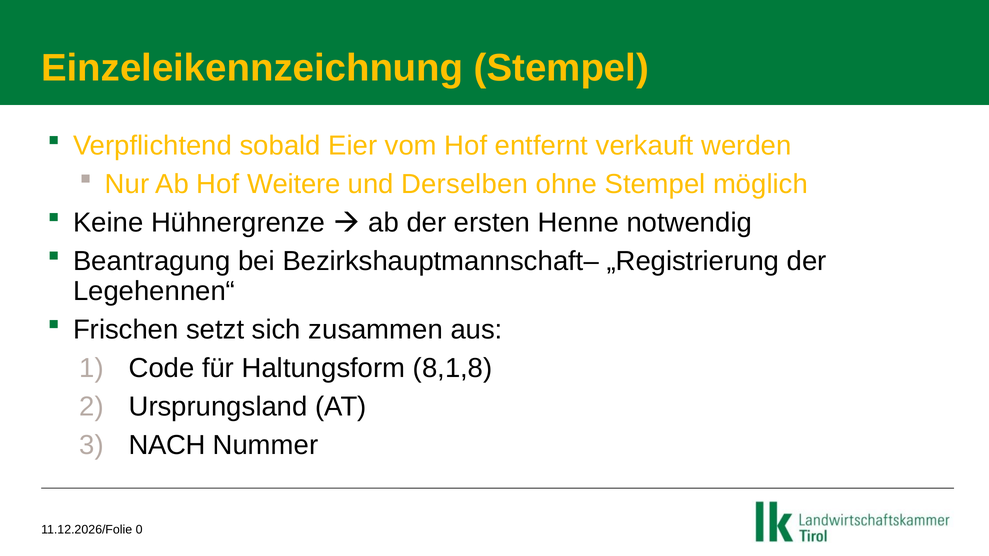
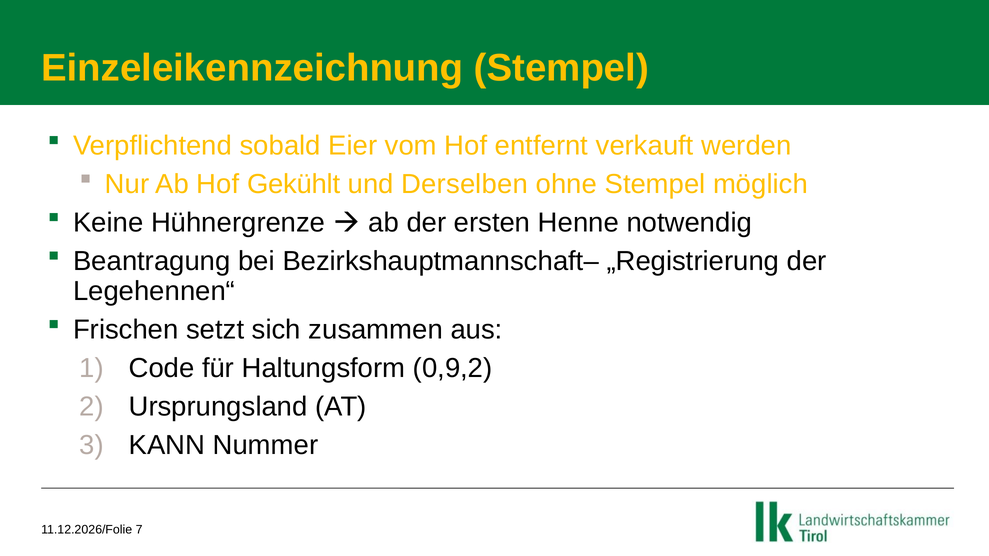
Weitere: Weitere -> Gekühlt (294, 184)
8,1,8: 8,1,8 -> 0,9,2 (453, 368)
NACH: NACH -> KANN (167, 445)
0: 0 -> 7 (139, 530)
